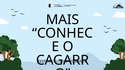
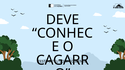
MAIS: MAIS -> DEVE (63, 20)
